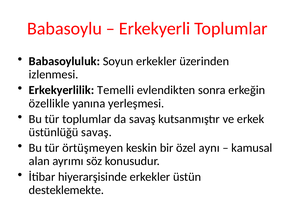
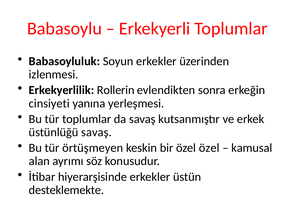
Temelli: Temelli -> Rollerin (116, 90)
özellikle: özellikle -> cinsiyeti (49, 104)
özel aynı: aynı -> özel (209, 148)
